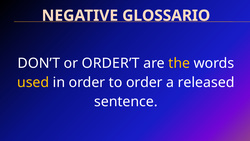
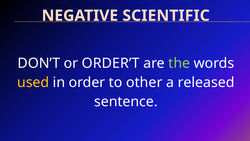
GLOSSARIO: GLOSSARIO -> SCIENTIFIC (166, 16)
the colour: yellow -> light green (179, 63)
to order: order -> other (144, 82)
